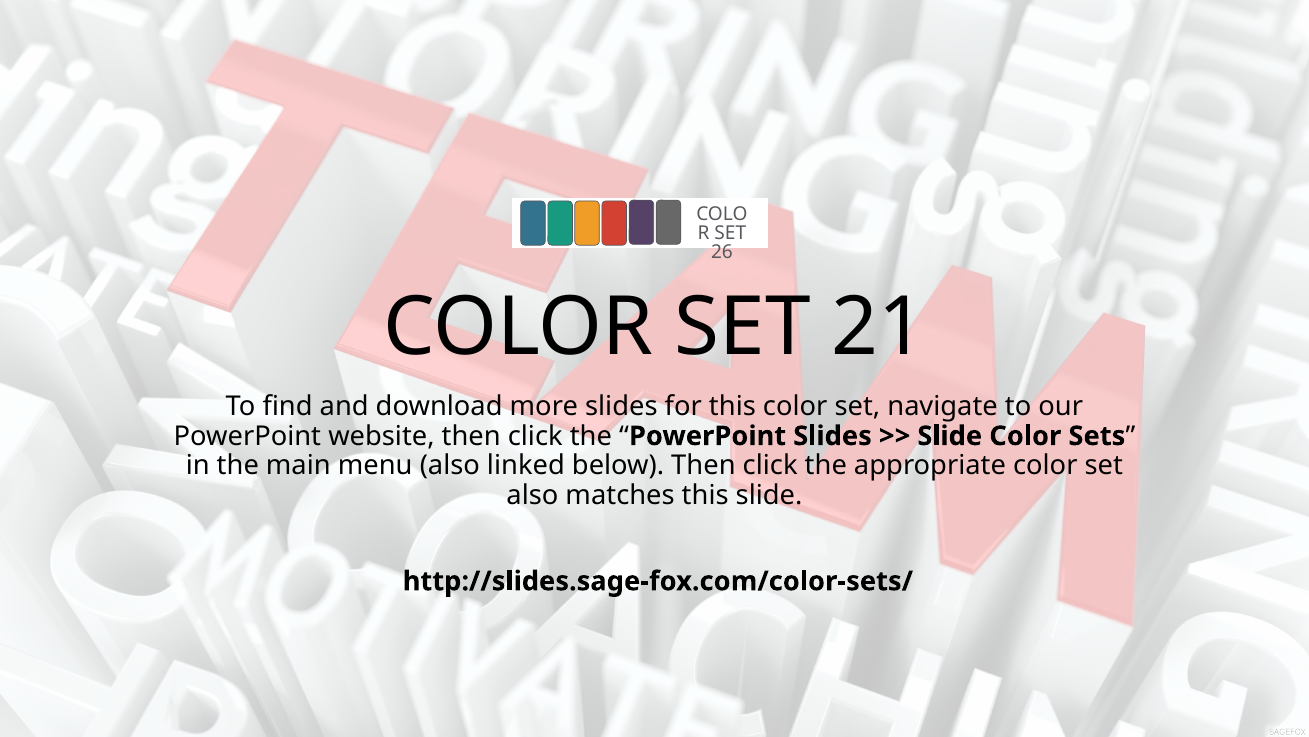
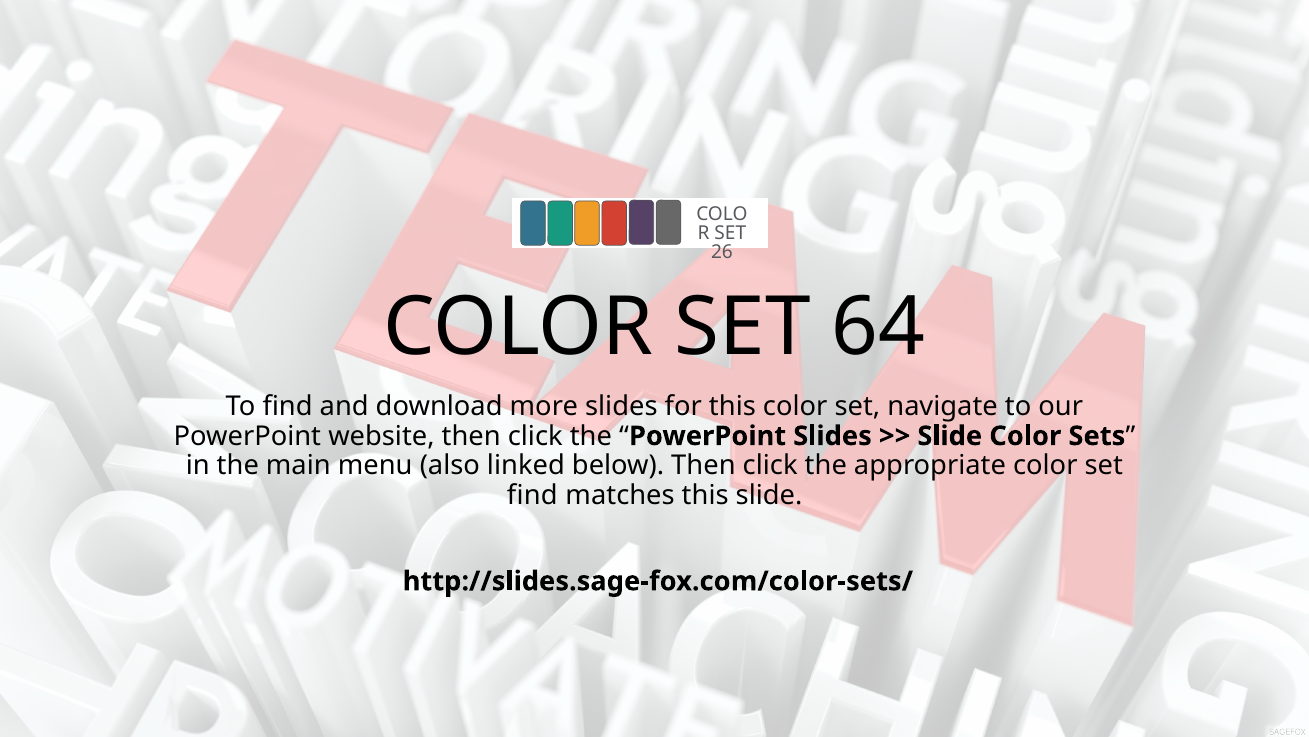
21: 21 -> 64 (879, 327)
also: also -> find (532, 495)
